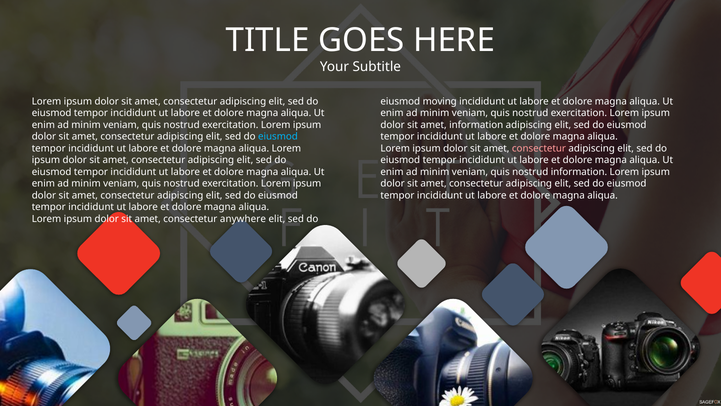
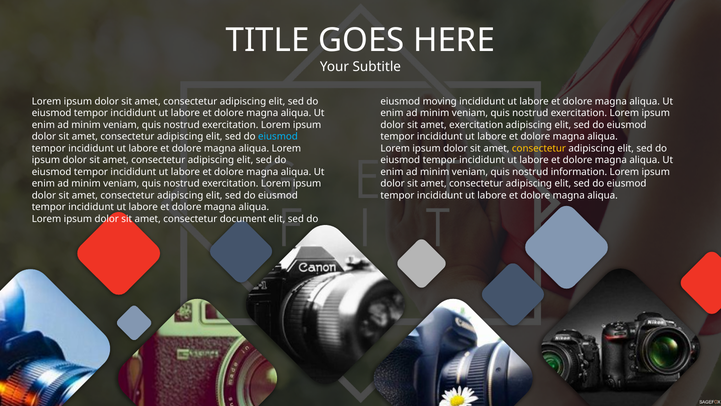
amet information: information -> exercitation (476, 125)
consectetur colour: pink -> yellow (539, 148)
anywhere: anywhere -> document (243, 219)
